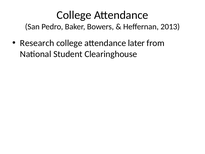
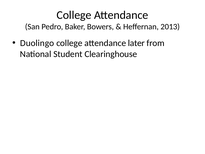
Research: Research -> Duolingo (37, 43)
